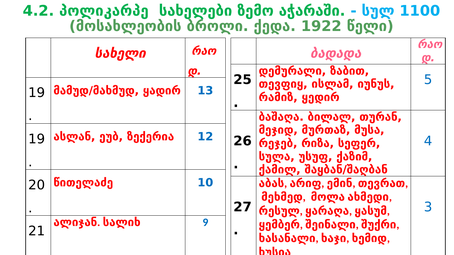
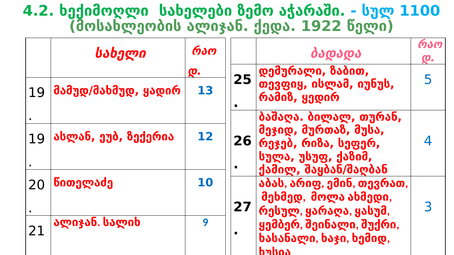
პოლიკარპე: პოლიკარპე -> ხექიმოღლი (104, 11)
მოსახლეობის ბროლი: ბროლი -> ალიჯან (218, 26)
